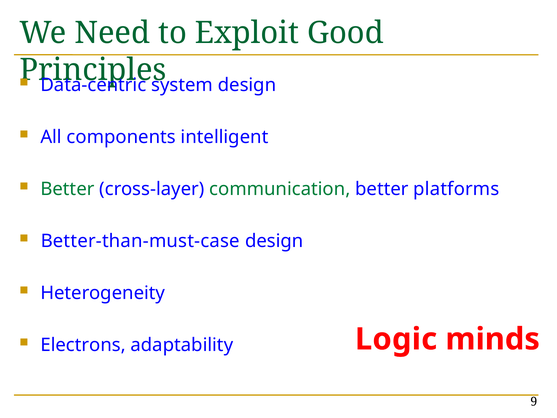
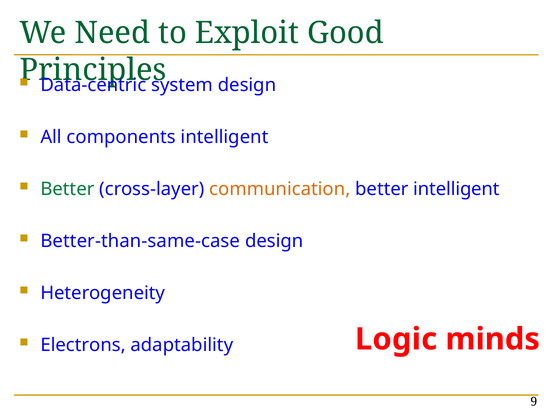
communication colour: green -> orange (280, 189)
better platforms: platforms -> intelligent (456, 189)
Better-than-must-case: Better-than-must-case -> Better-than-same-case (140, 241)
